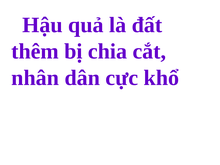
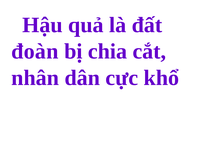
thêm: thêm -> đoàn (35, 51)
